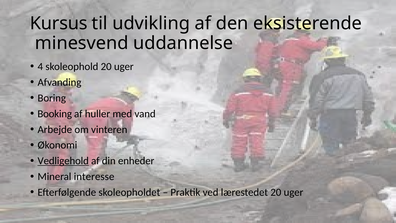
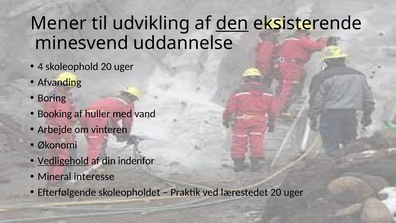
Kursus: Kursus -> Mener (59, 23)
den underline: none -> present (232, 23)
enheder: enheder -> indenfor (136, 161)
